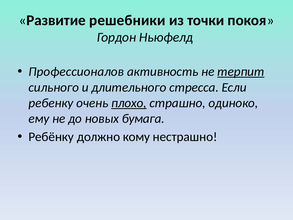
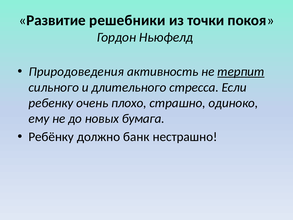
Профессионалов: Профессионалов -> Природоведения (76, 72)
плохо underline: present -> none (129, 103)
кому: кому -> банк (136, 137)
